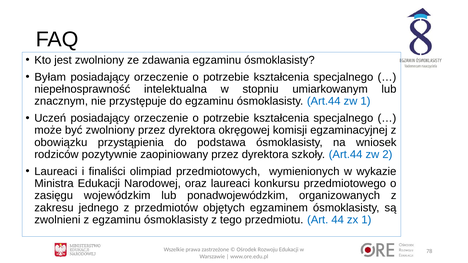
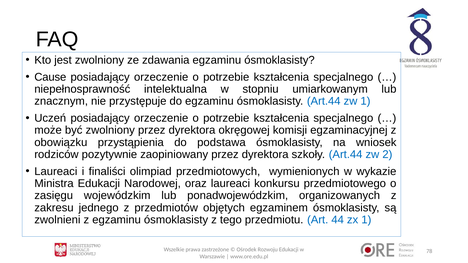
Byłam: Byłam -> Cause (50, 77)
